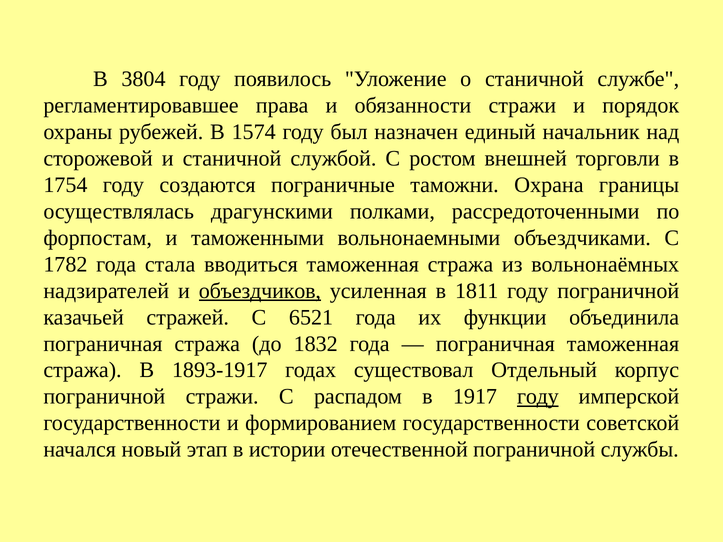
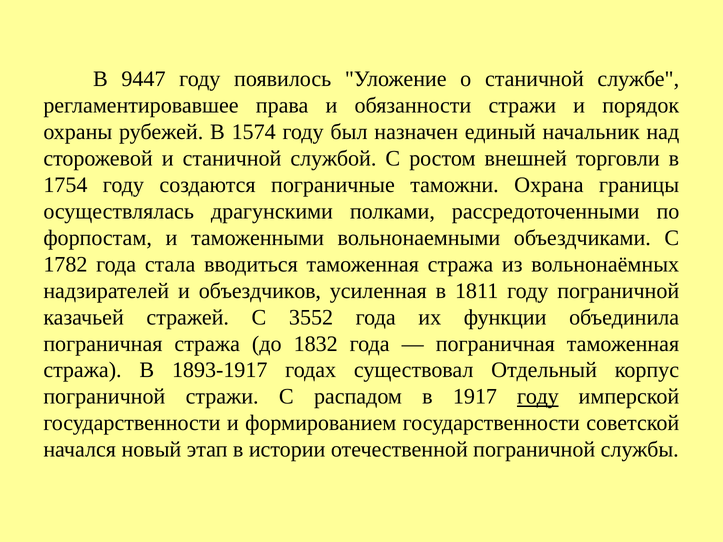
3804: 3804 -> 9447 (144, 79)
объездчиков underline: present -> none (260, 291)
6521: 6521 -> 3552 (311, 317)
